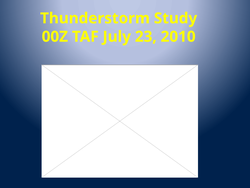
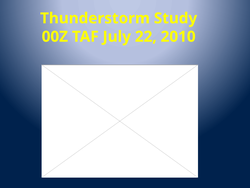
23: 23 -> 22 (146, 37)
